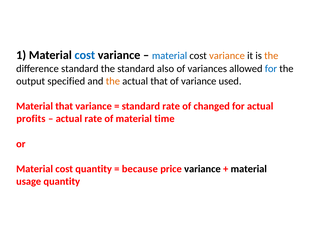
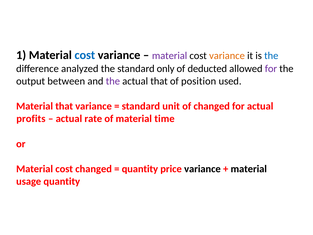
material colour: blue -> purple (170, 56)
the colour: orange -> blue (271, 56)
difference standard: standard -> analyzed (80, 69)
also: also -> only (166, 69)
variances: variances -> deducted (207, 69)
for colour: blue -> purple (271, 69)
specified: specified -> between (66, 81)
the colour: orange -> purple (113, 81)
of variance: variance -> position (199, 81)
standard rate: rate -> unit (171, 106)
cost quantity: quantity -> changed (94, 169)
because: because -> quantity (140, 169)
